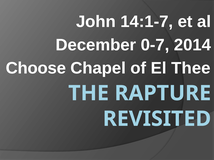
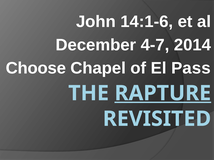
14:1-7: 14:1-7 -> 14:1-6 (147, 22)
0-7: 0-7 -> 4-7 (155, 45)
Thee: Thee -> Pass (191, 68)
RAPTURE underline: none -> present (163, 94)
